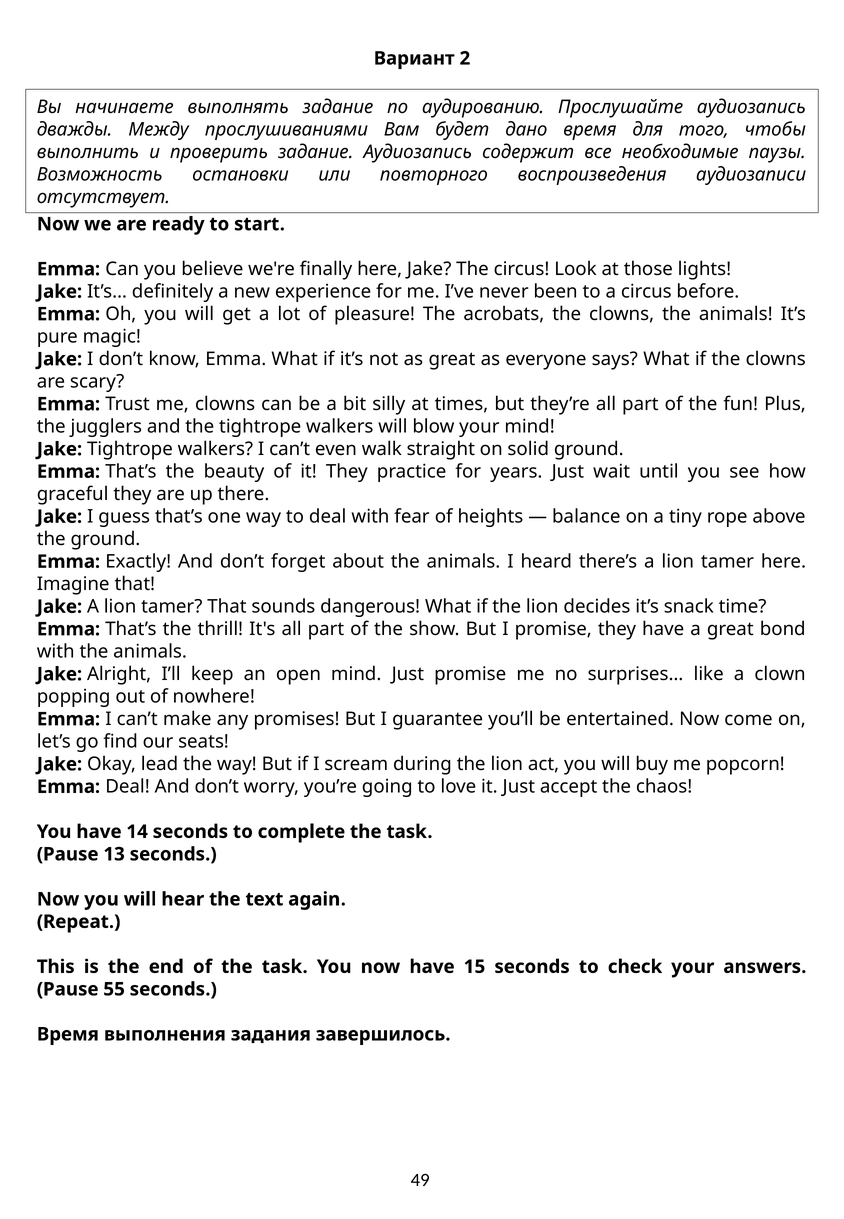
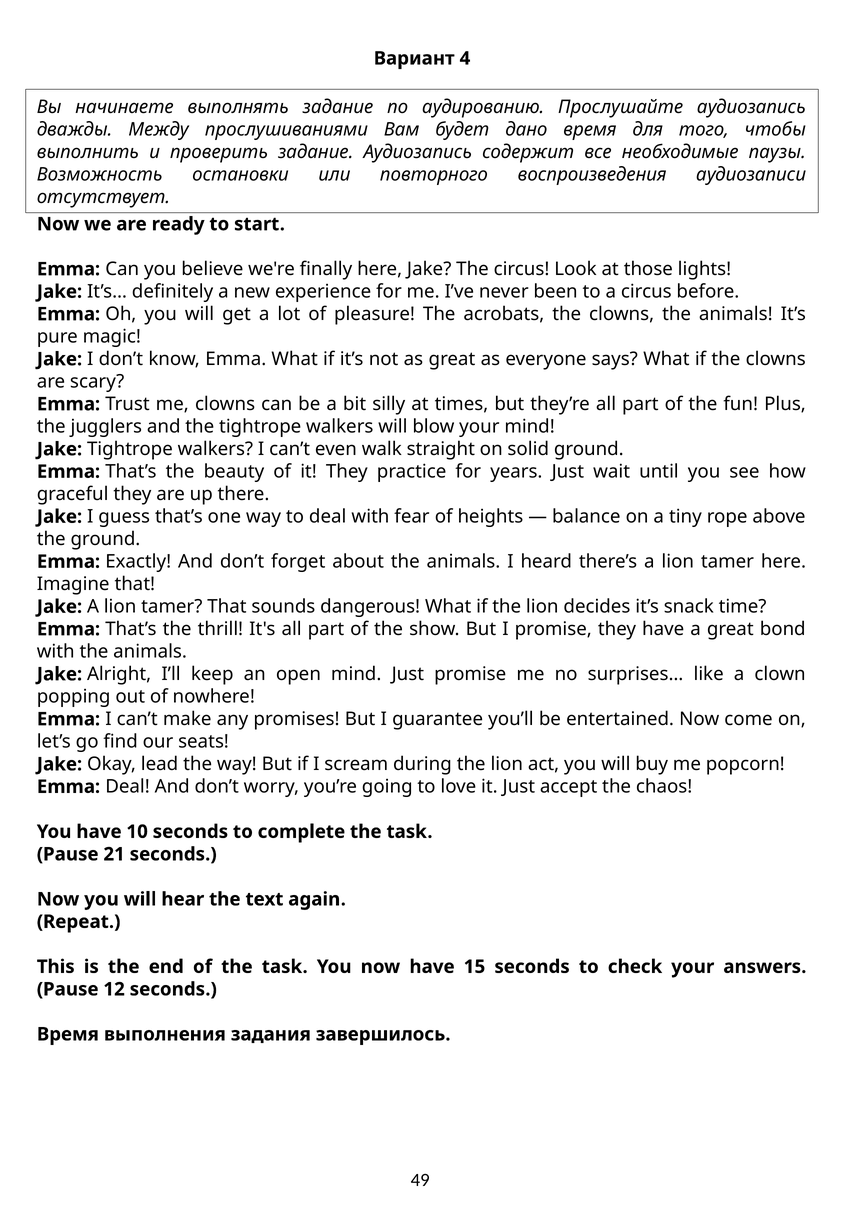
2: 2 -> 4 (465, 58)
14: 14 -> 10 (137, 832)
13: 13 -> 21 (114, 854)
55: 55 -> 12 (114, 989)
